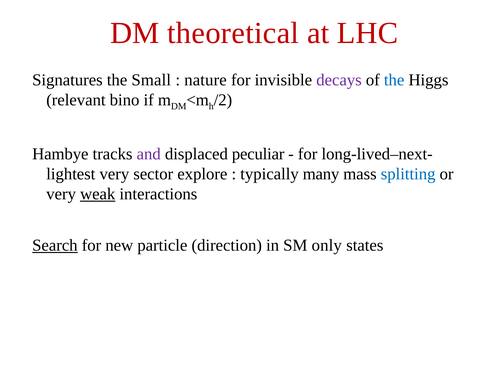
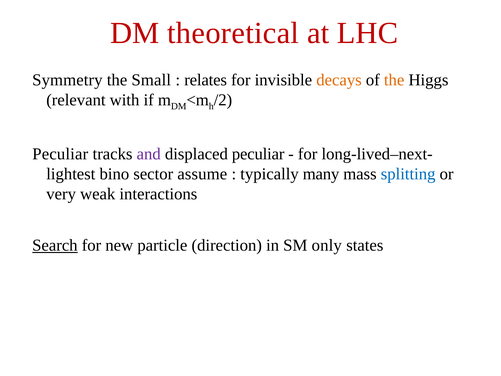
Signatures: Signatures -> Symmetry (67, 80)
nature: nature -> relates (206, 80)
decays colour: purple -> orange (339, 80)
the colour: blue -> orange (394, 80)
bino: bino -> with (125, 100)
Hambye: Hambye -> Peculiar (60, 154)
very: very -> bino (114, 174)
explore: explore -> assume (202, 174)
weak underline: present -> none (98, 194)
